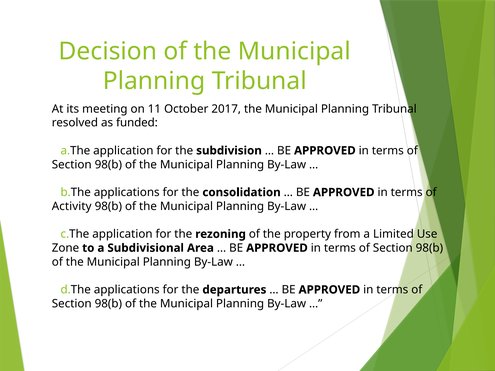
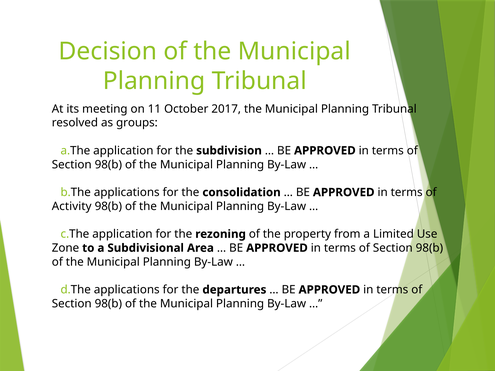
funded: funded -> groups (137, 123)
